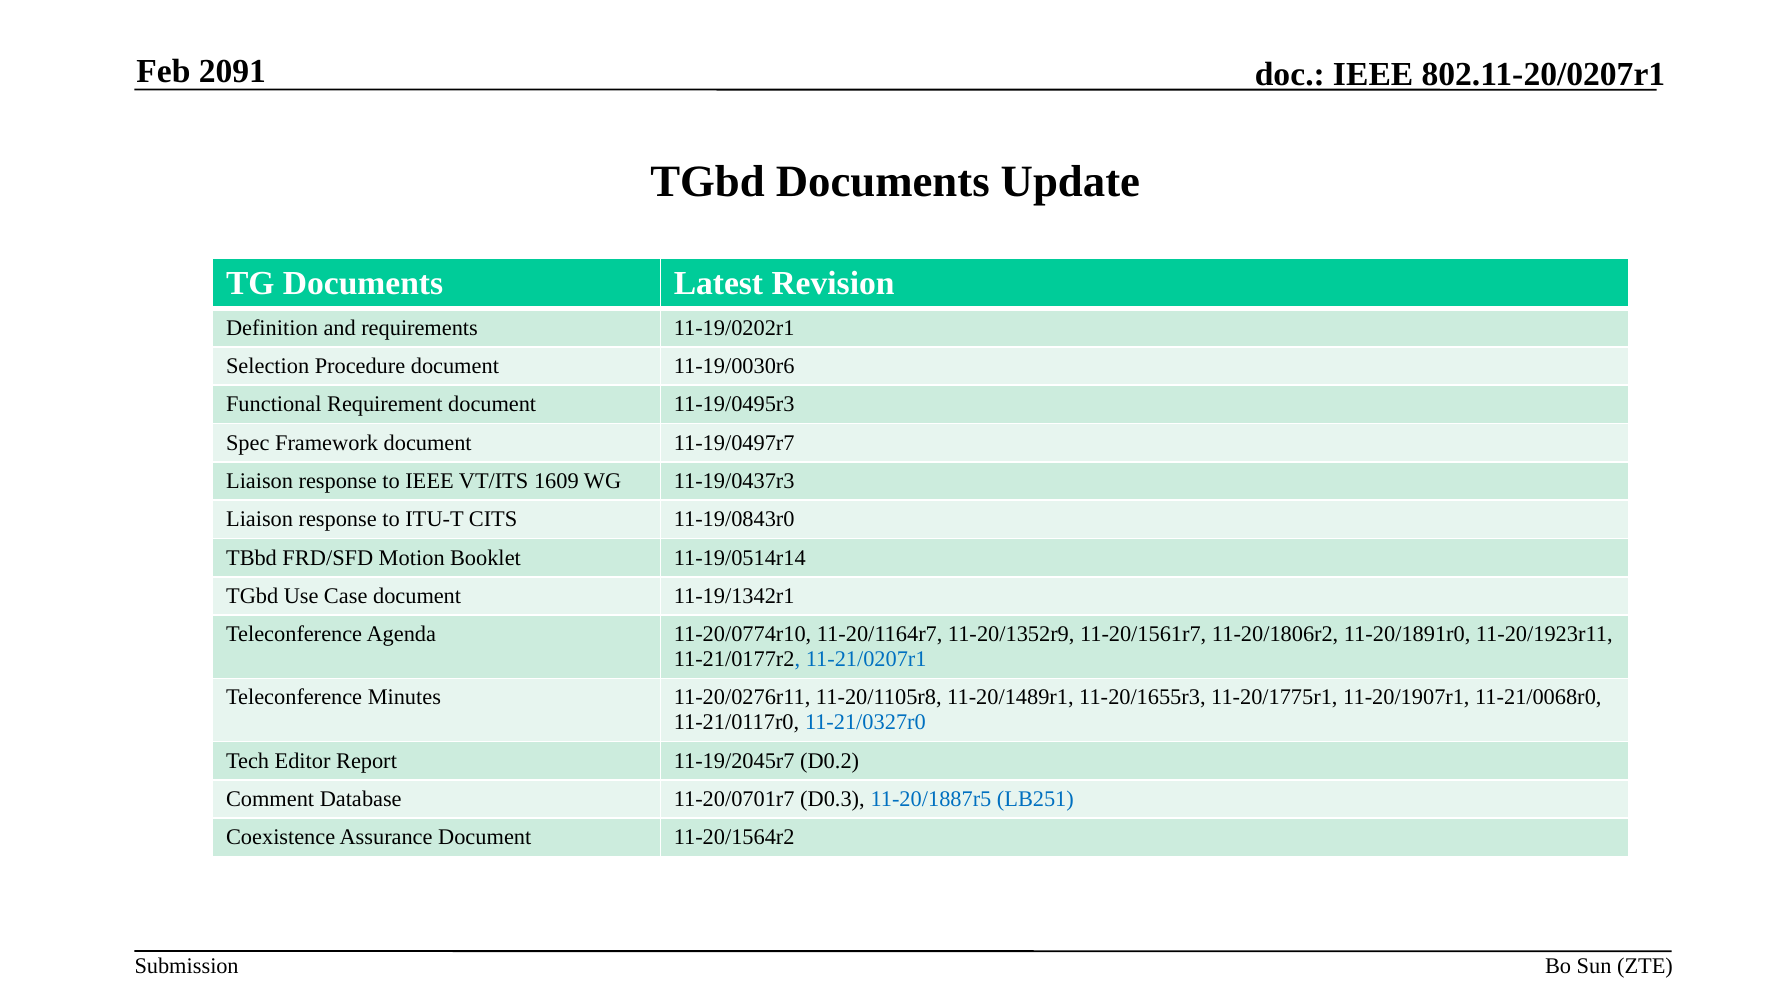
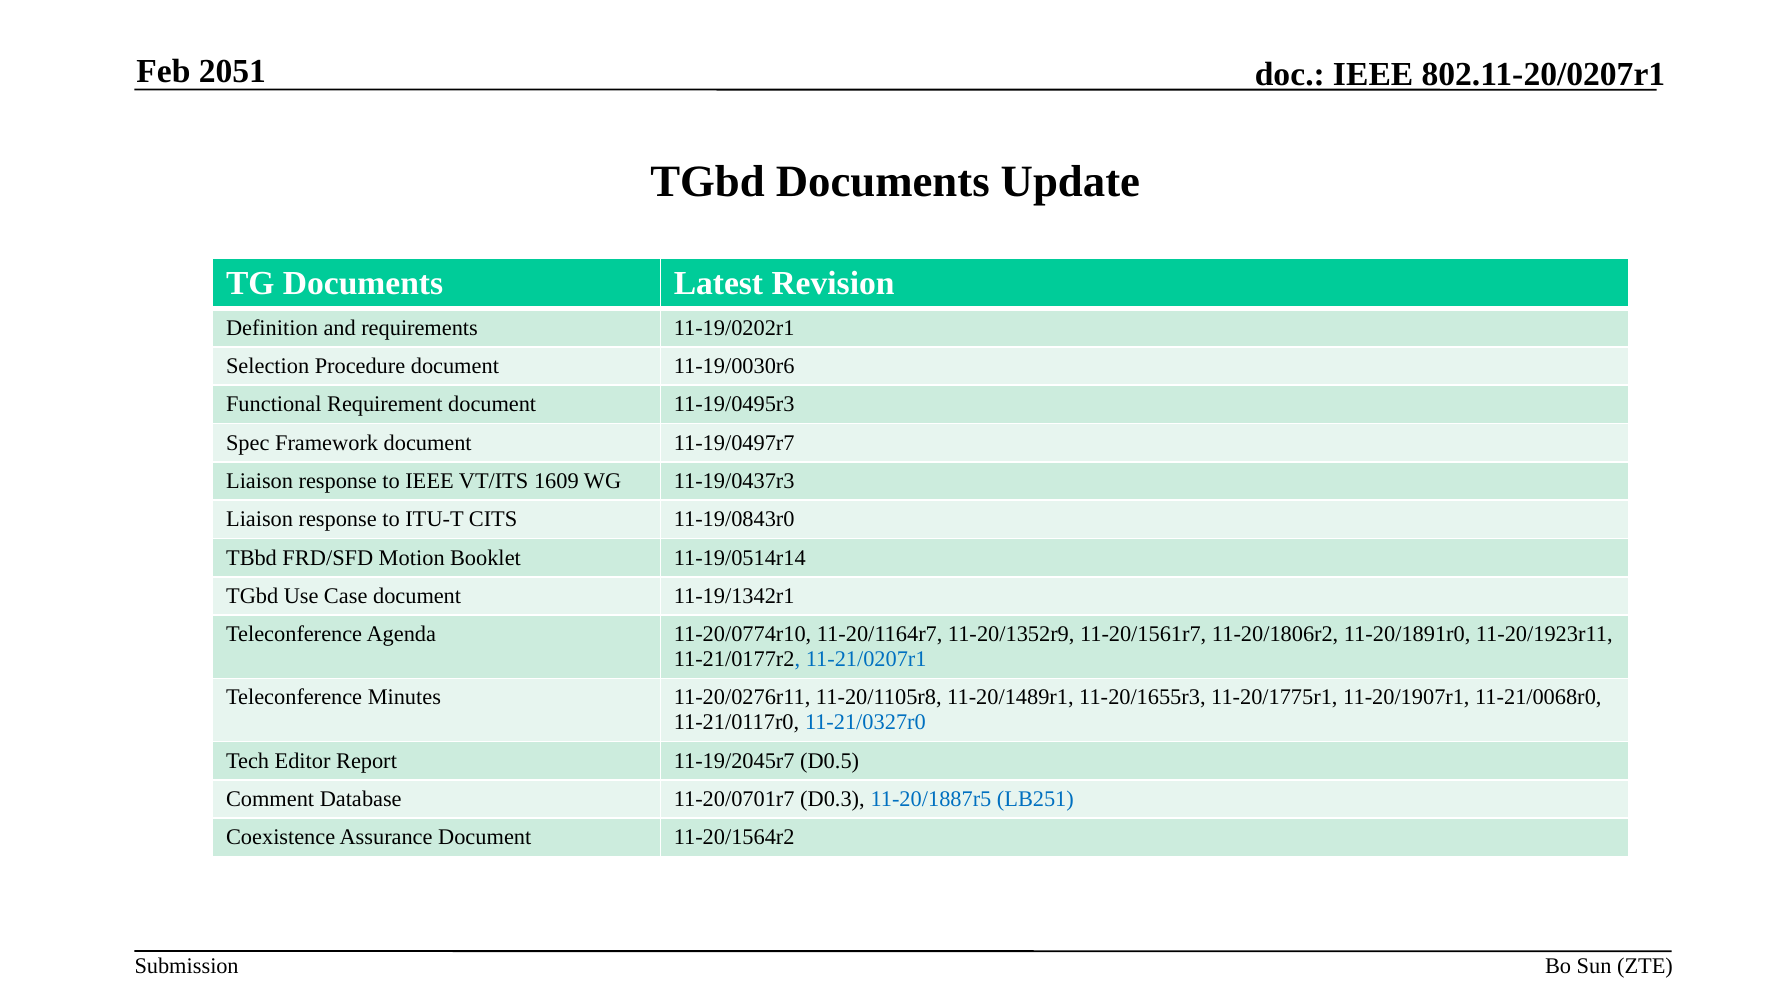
2091: 2091 -> 2051 (232, 71)
D0.2: D0.2 -> D0.5 (830, 761)
